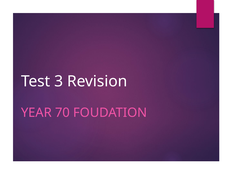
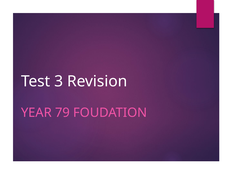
70: 70 -> 79 (62, 113)
